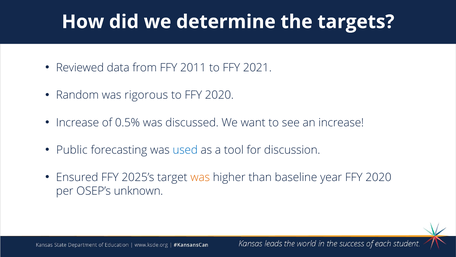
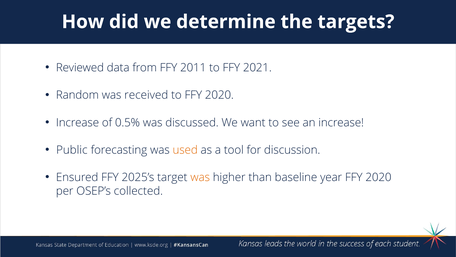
rigorous: rigorous -> received (146, 95)
used colour: blue -> orange (185, 150)
unknown: unknown -> collected (138, 191)
